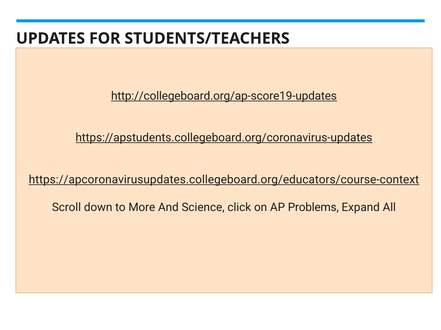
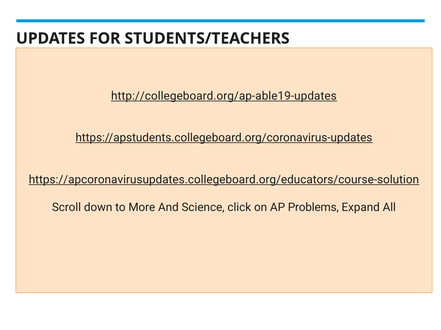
http://collegeboard.org/ap-score19-updates: http://collegeboard.org/ap-score19-updates -> http://collegeboard.org/ap-able19-updates (224, 96)
https://apcoronavirusupdates.collegeboard.org/educators/course-context: https://apcoronavirusupdates.collegeboard.org/educators/course-context -> https://apcoronavirusupdates.collegeboard.org/educators/course-solution (224, 180)
